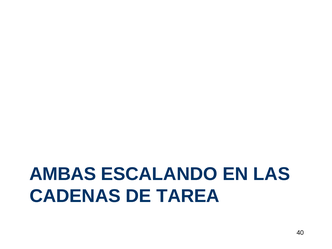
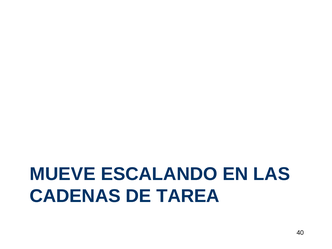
AMBAS: AMBAS -> MUEVE (63, 174)
